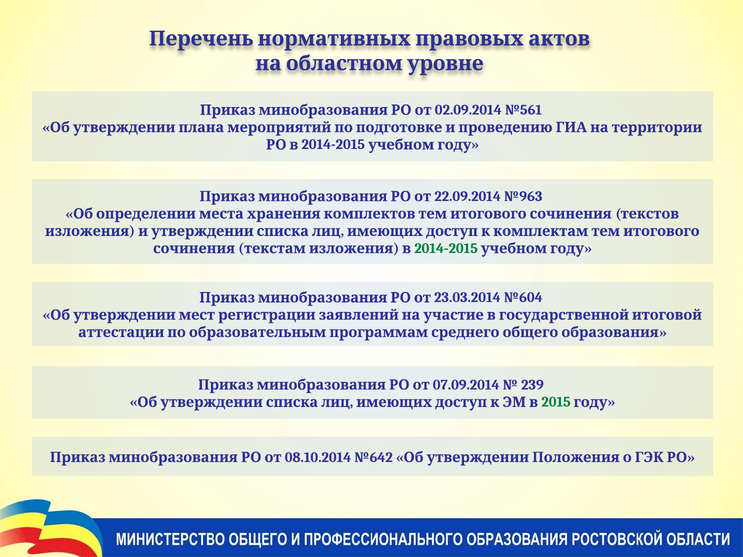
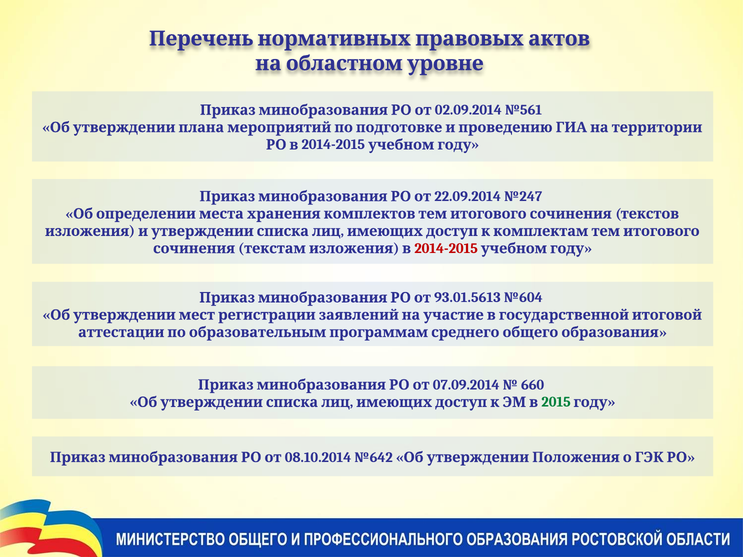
№963: №963 -> №247 (523, 197)
2014-2015 colour: green -> red (446, 249)
23.03.2014: 23.03.2014 -> 93.01.5613 (467, 298)
239: 239 -> 660 (533, 385)
